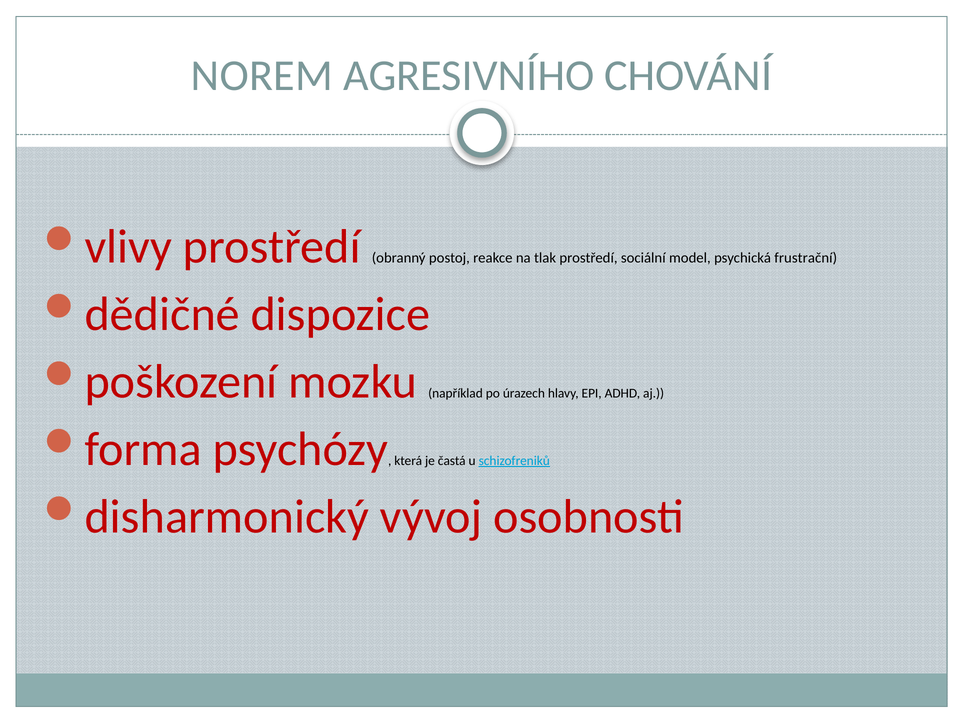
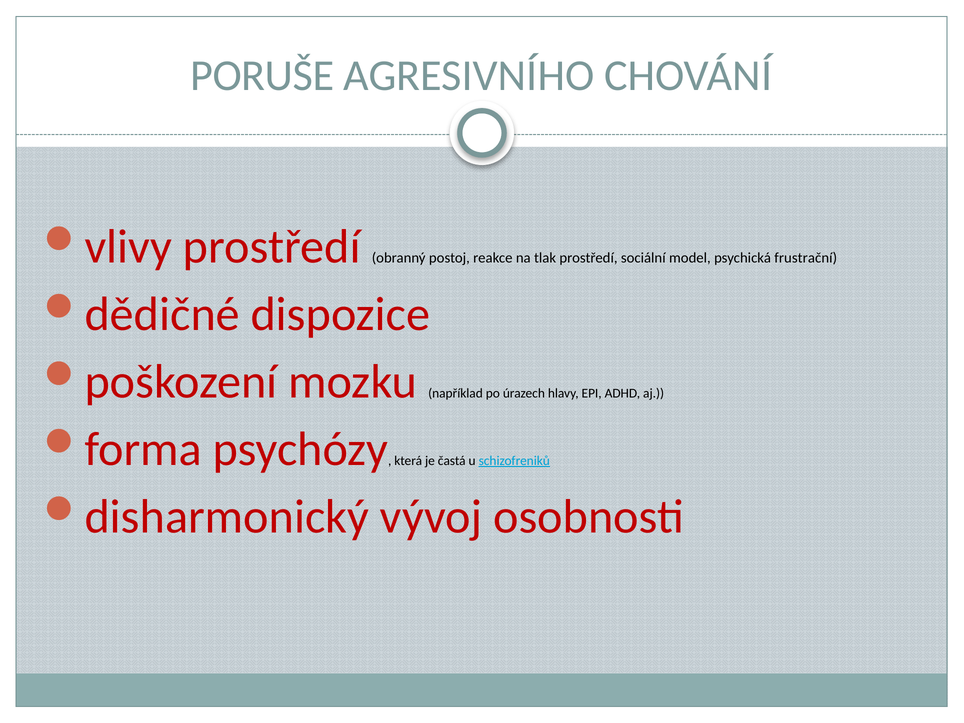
NOREM: NOREM -> PORUŠE (262, 76)
